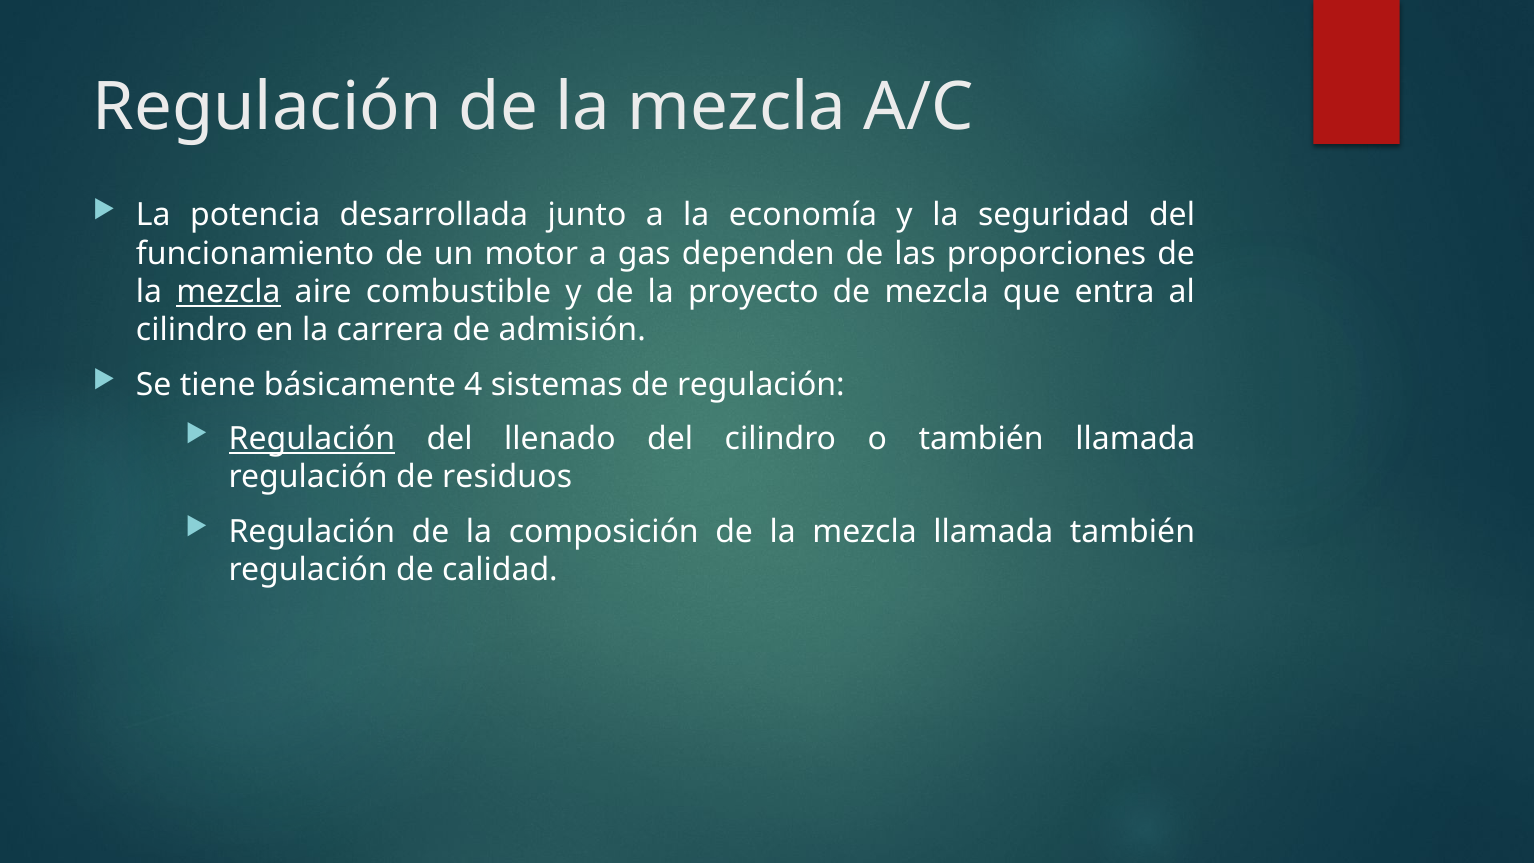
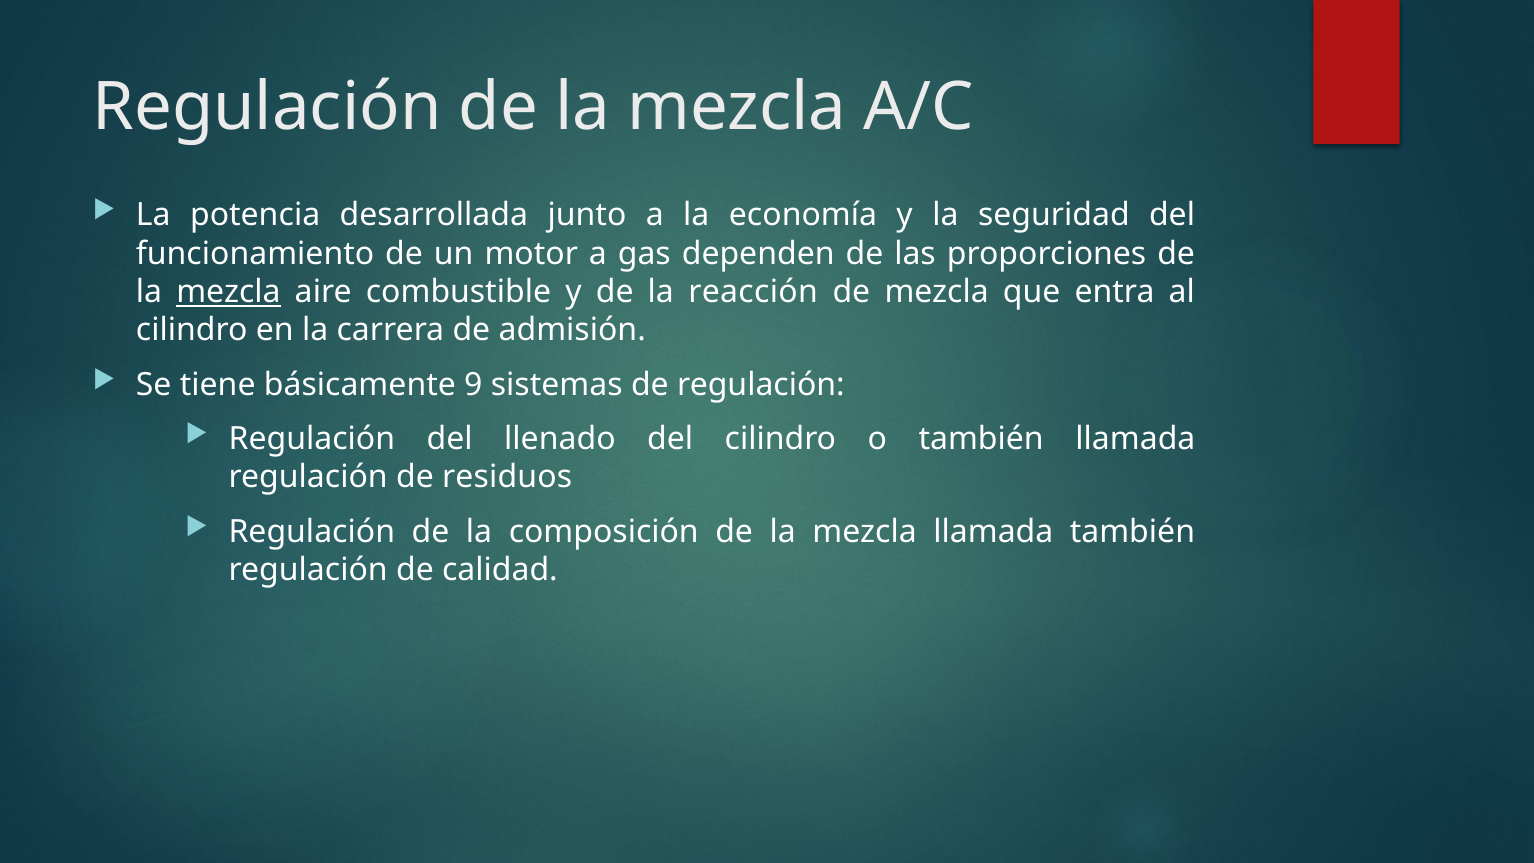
proyecto: proyecto -> reacción (753, 292)
4: 4 -> 9 (473, 385)
Regulación underline: present -> none (312, 439)
